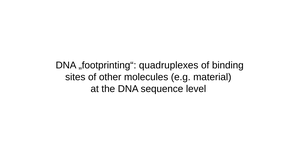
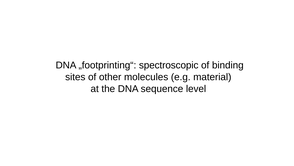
quadruplexes: quadruplexes -> spectroscopic (169, 65)
